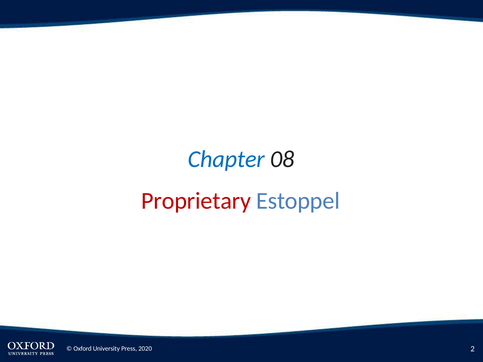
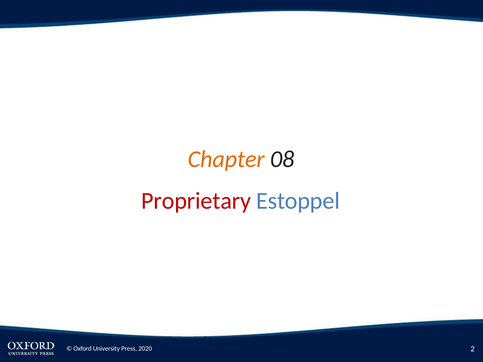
Chapter colour: blue -> orange (226, 159)
